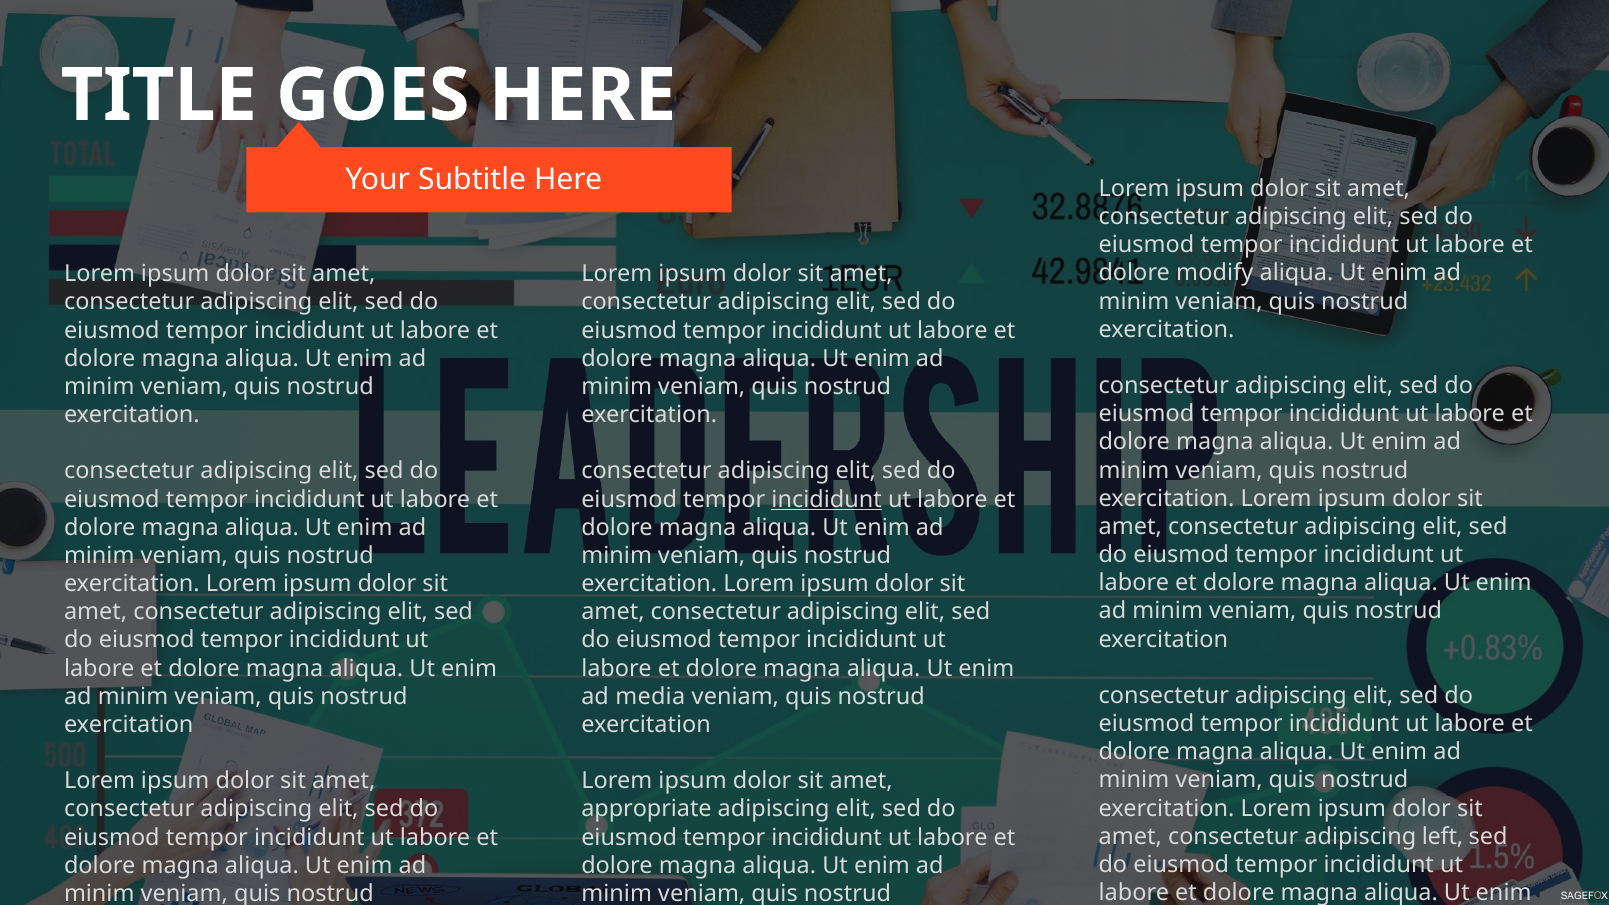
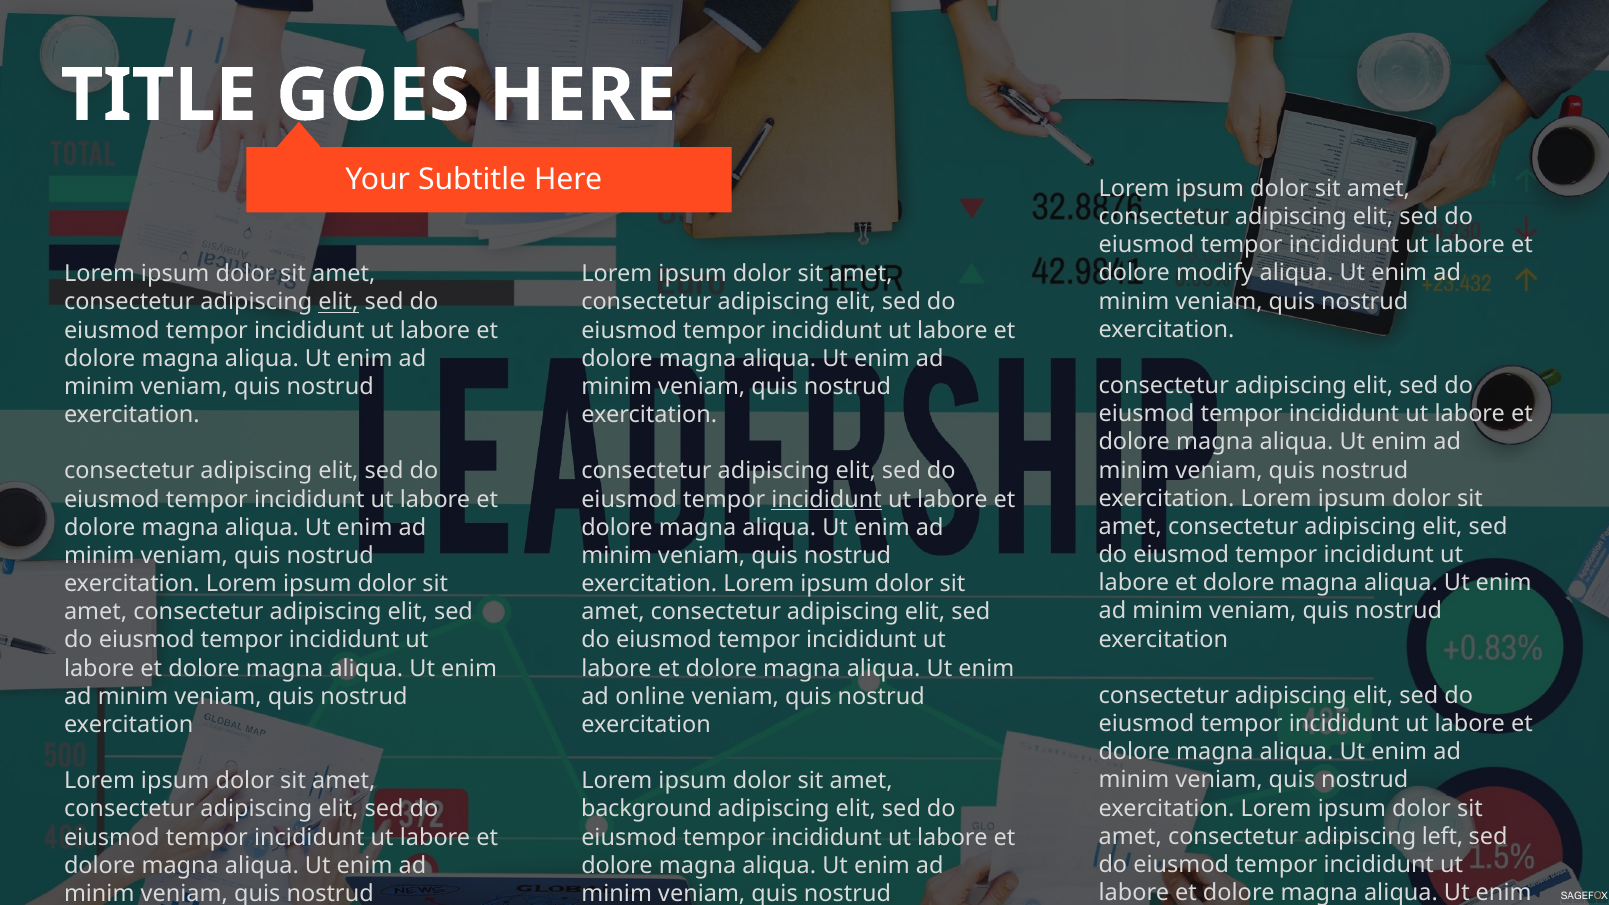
elit underline: none -> present (338, 302)
media: media -> online (650, 697)
appropriate: appropriate -> background (647, 809)
